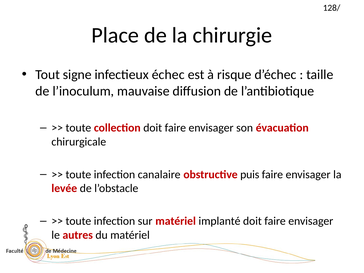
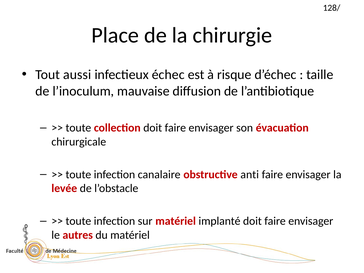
signe: signe -> aussi (77, 75)
puis: puis -> anti (250, 174)
